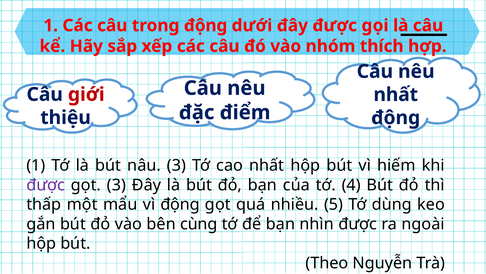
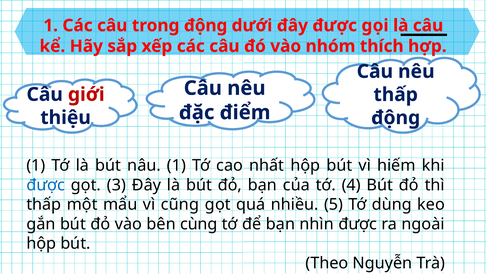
nhất: nhất -> thấp (396, 94)
nâu 3: 3 -> 1 (176, 165)
được colour: purple -> blue (46, 185)
vì động: động -> cũng (180, 204)
